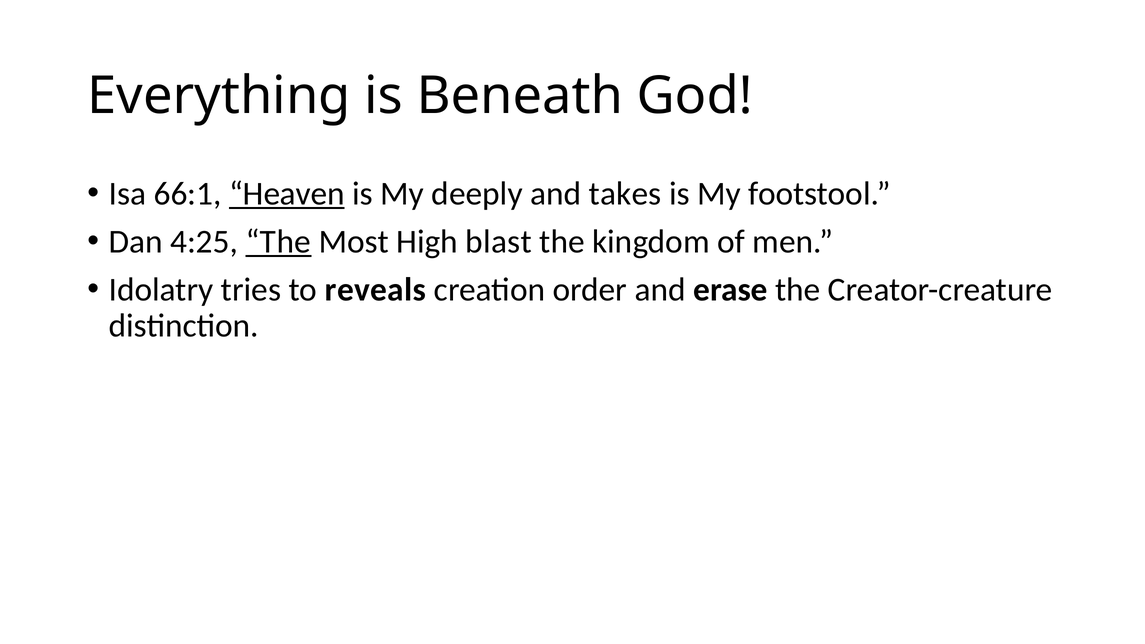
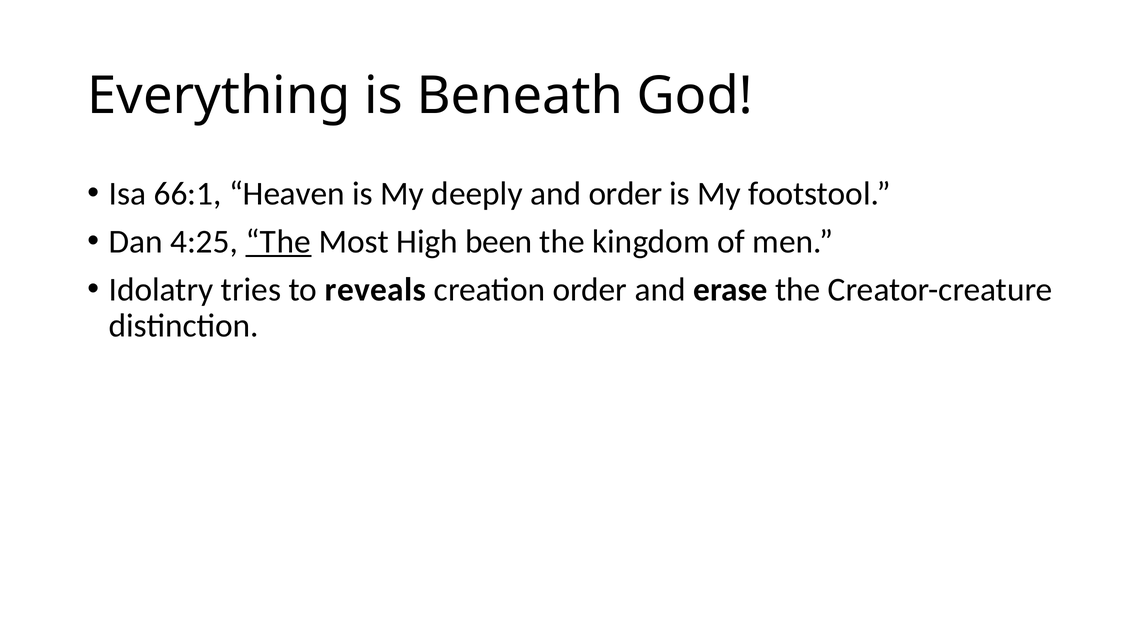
Heaven underline: present -> none (287, 194)
and takes: takes -> order (625, 194)
blast: blast -> been (499, 242)
